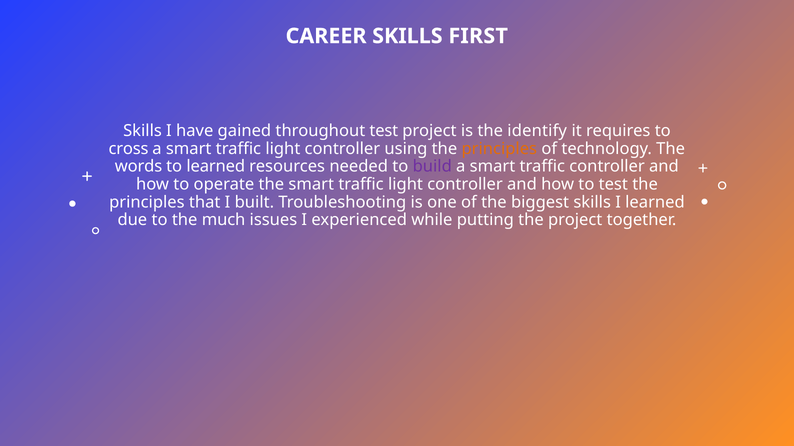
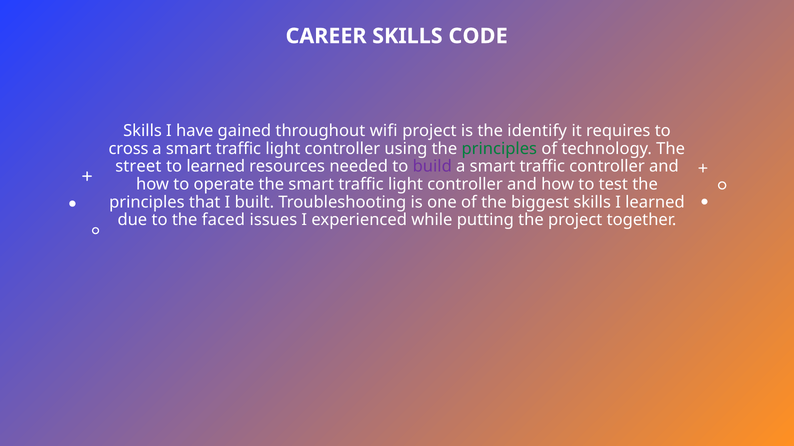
FIRST: FIRST -> CODE (478, 36)
throughout test: test -> wifi (384, 131)
principles colour: orange -> green (499, 149)
words: words -> street (138, 167)
much: much -> faced (223, 220)
